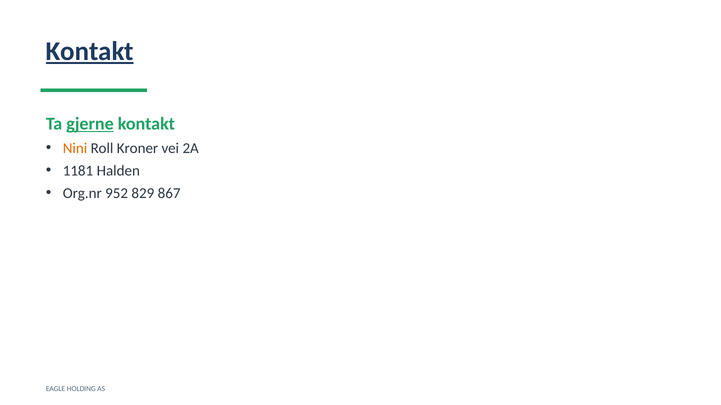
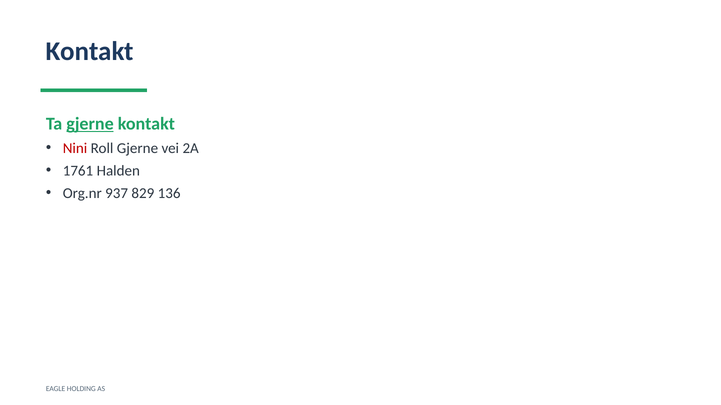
Kontakt underline: present -> none (90, 51)
Nini colour: orange -> red (75, 148)
Roll Kroner: Kroner -> Gjerne (137, 148)
1181: 1181 -> 1761 (78, 171)
952: 952 -> 937 (117, 193)
867: 867 -> 136 (169, 193)
